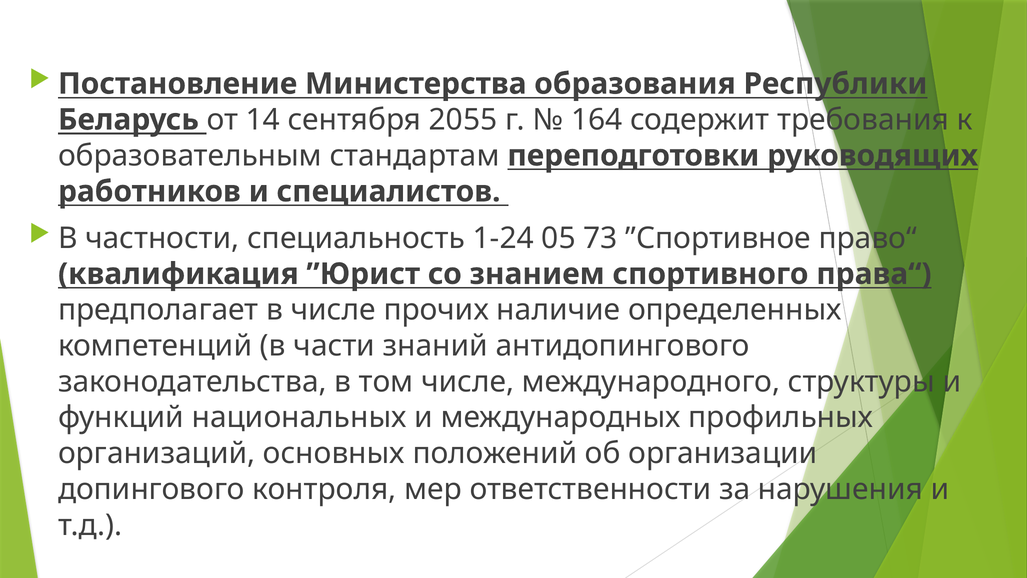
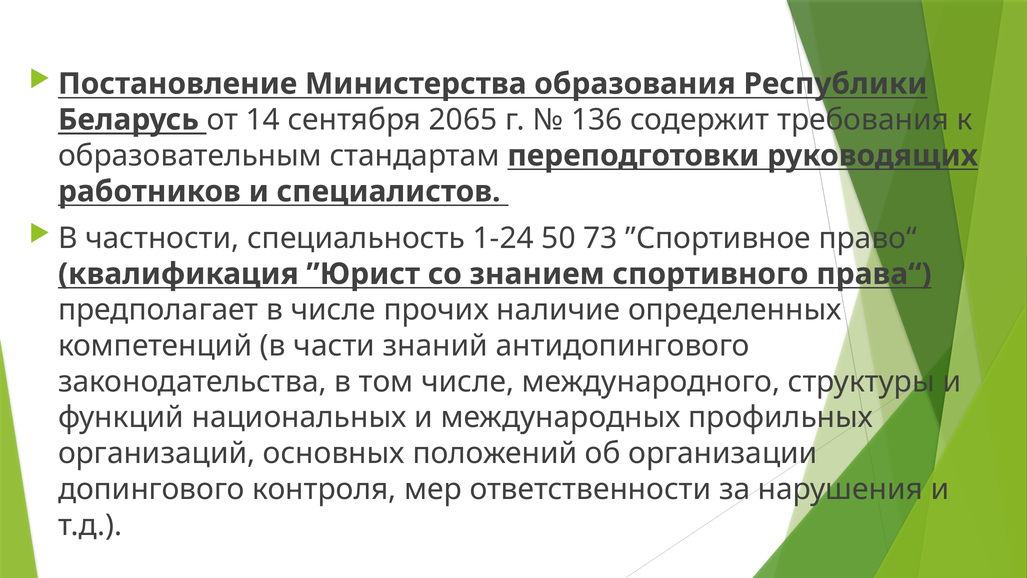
2055: 2055 -> 2065 (463, 120)
164: 164 -> 136 (597, 120)
05: 05 -> 50 (559, 238)
